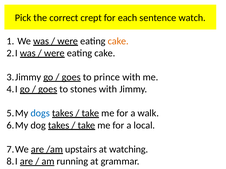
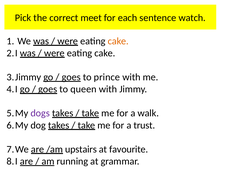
crept: crept -> meet (91, 18)
stones: stones -> queen (83, 89)
dogs colour: blue -> purple (40, 114)
local: local -> trust (144, 126)
watching: watching -> favourite (129, 150)
